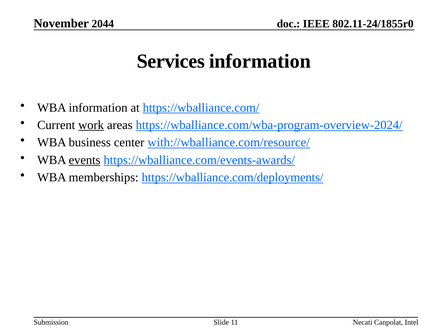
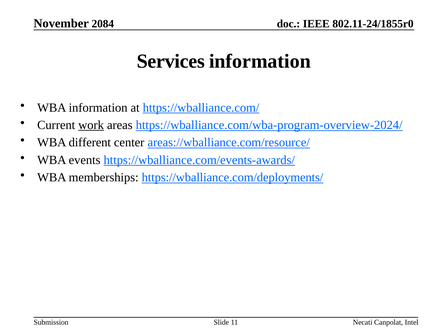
2044: 2044 -> 2084 (103, 24)
business: business -> different (90, 143)
with://wballiance.com/resource/: with://wballiance.com/resource/ -> areas://wballiance.com/resource/ (229, 143)
events underline: present -> none (85, 160)
